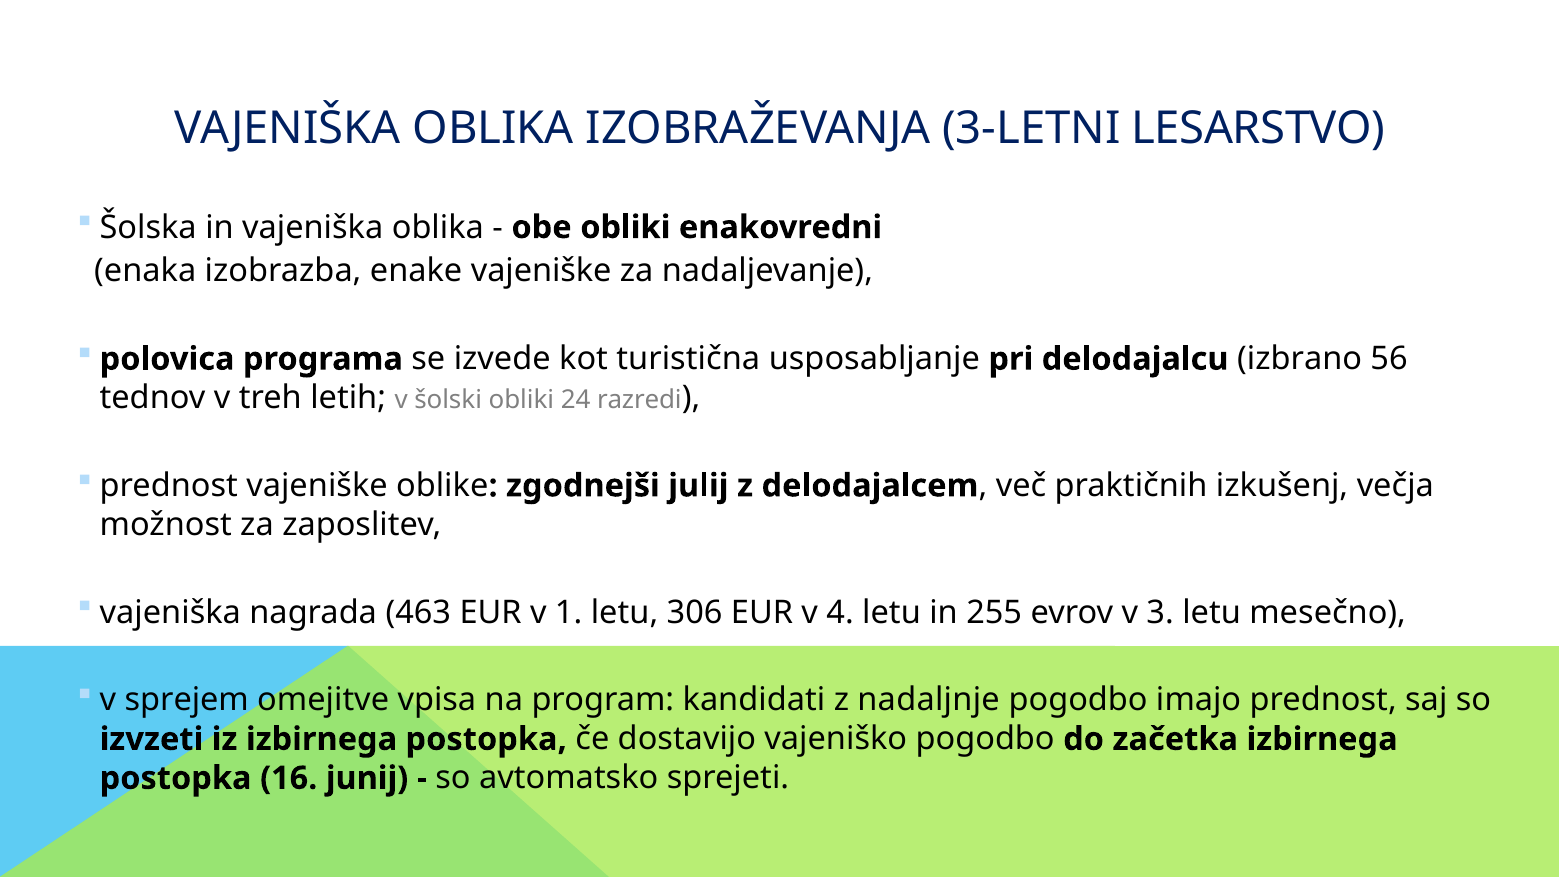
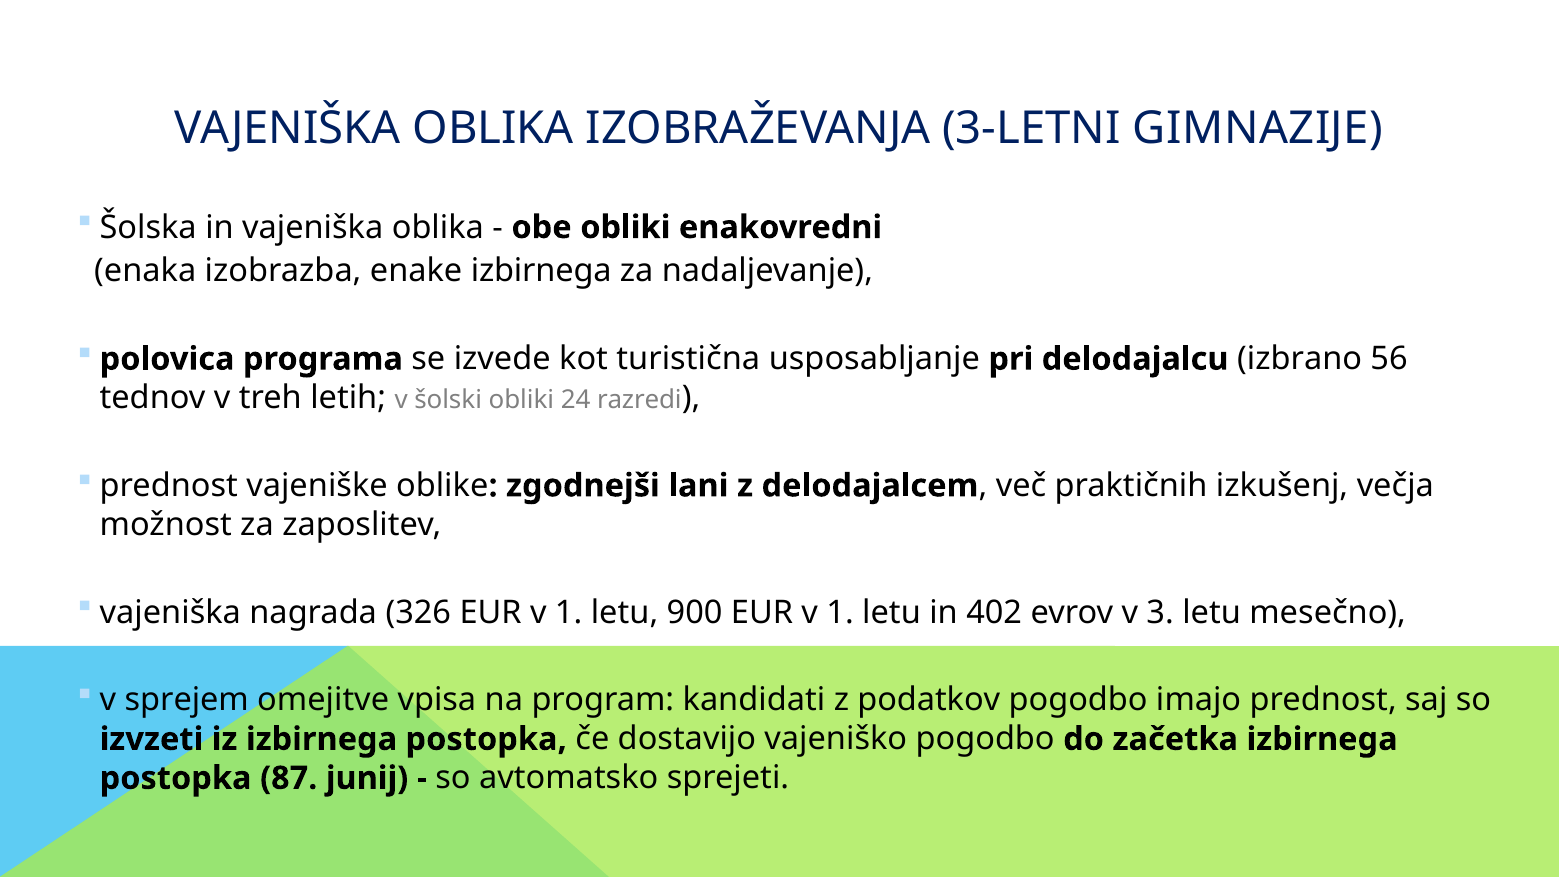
LESARSTVO: LESARSTVO -> GIMNAZIJE (1258, 129)
enake vajeniške: vajeniške -> izbirnega (541, 271)
julij: julij -> lani (698, 486)
463: 463 -> 326 (418, 612)
306: 306 -> 900 (695, 612)
4: 4 -> 1 (840, 612)
255: 255 -> 402 (994, 612)
nadaljnje: nadaljnje -> podatkov (929, 700)
16: 16 -> 87 (289, 778)
